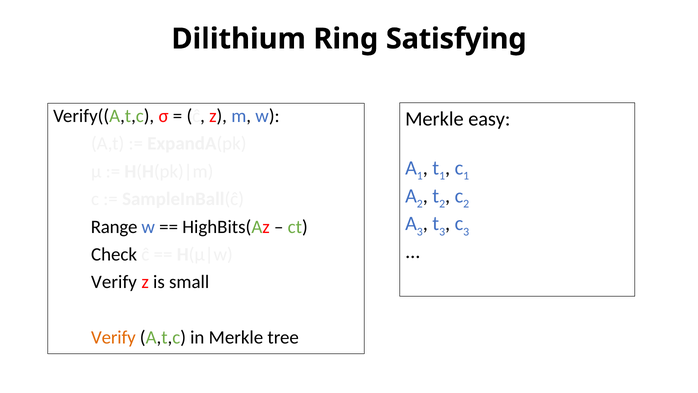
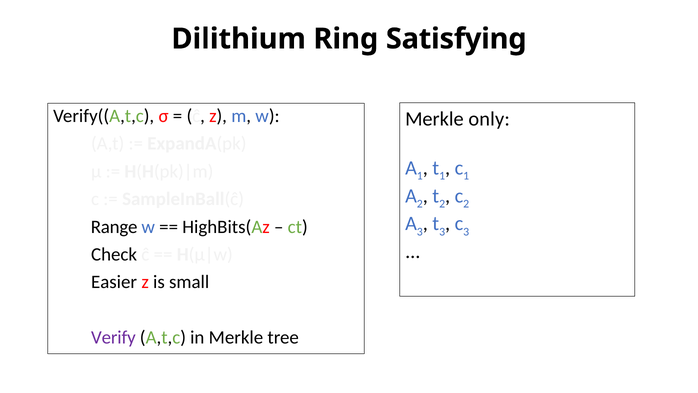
easy: easy -> only (489, 119)
Verify: Verify -> Easier (114, 282)
Verify colour: orange -> purple (113, 337)
